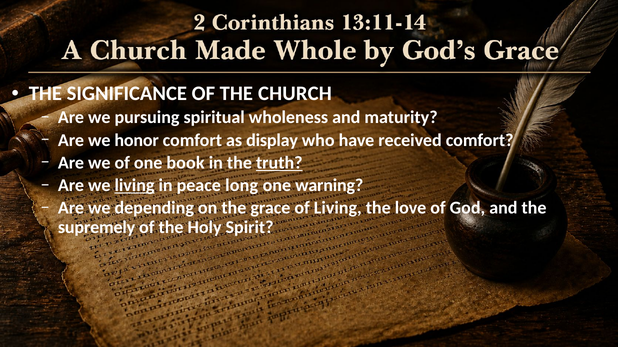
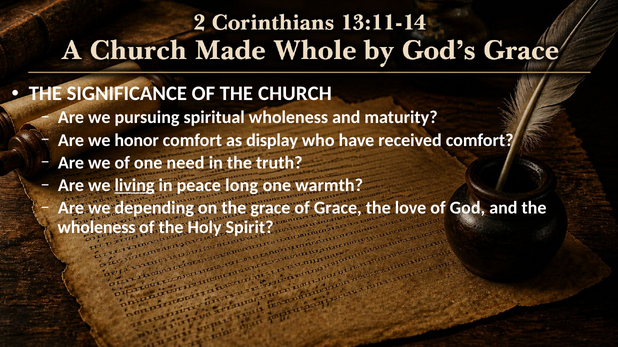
book: book -> need (185, 163)
truth underline: present -> none (279, 163)
warning: warning -> warmth (329, 186)
of Living: Living -> Grace (338, 208)
supremely: supremely -> wholeness (97, 228)
